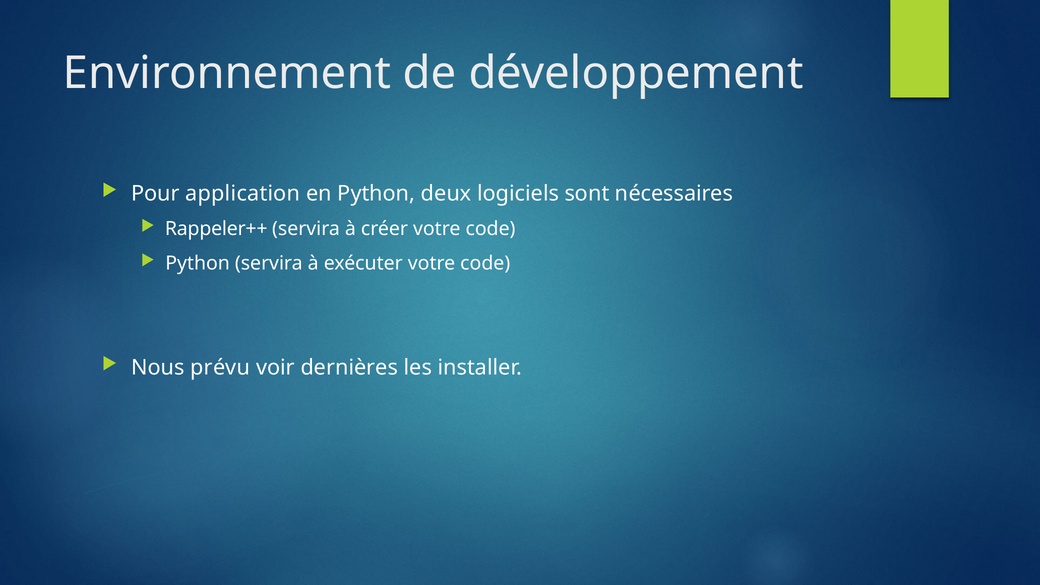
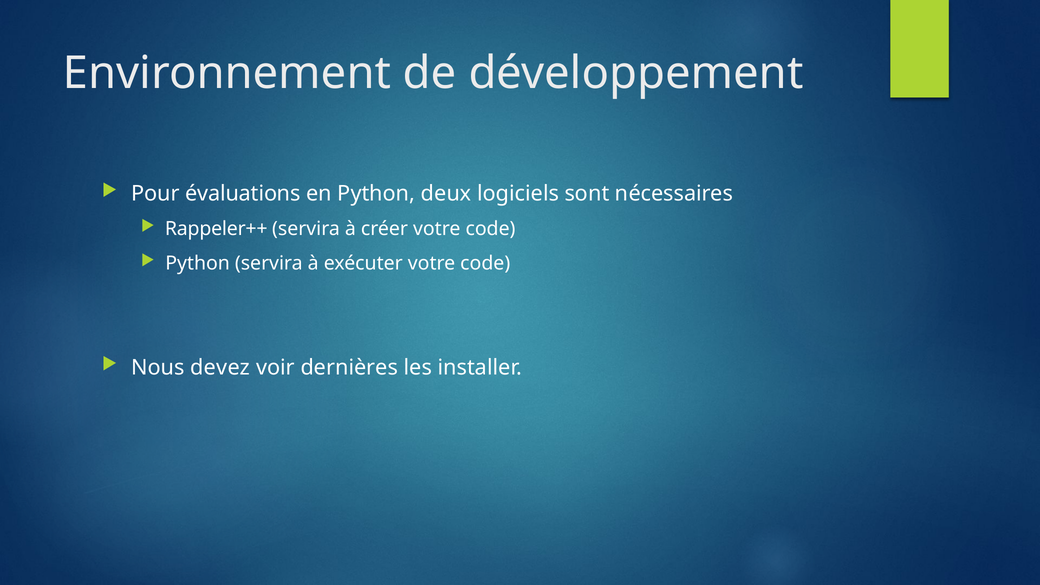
application: application -> évaluations (243, 194)
prévu: prévu -> devez (220, 367)
